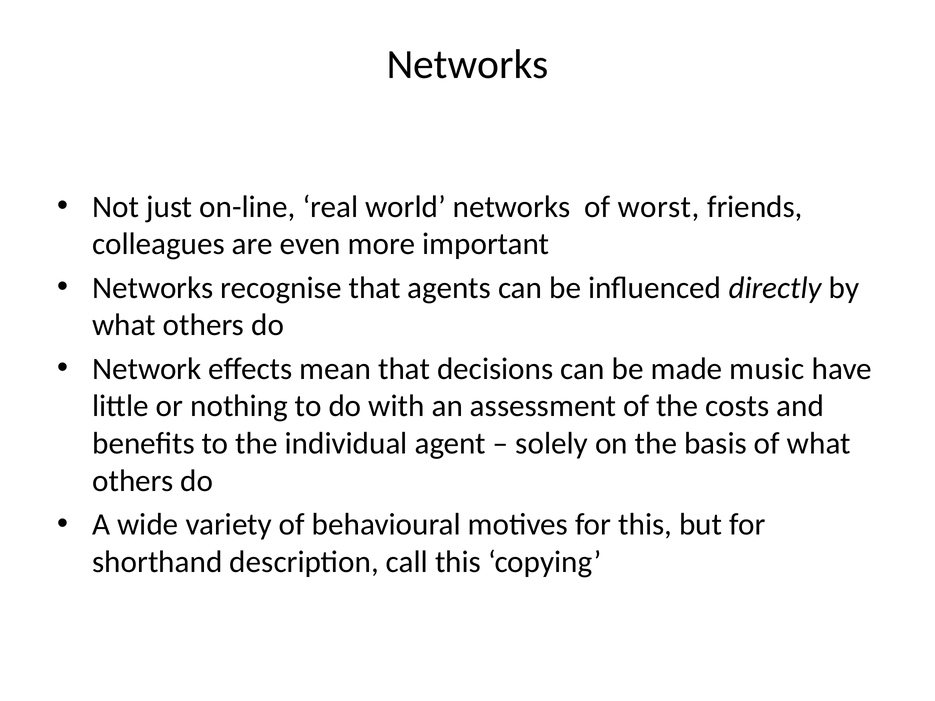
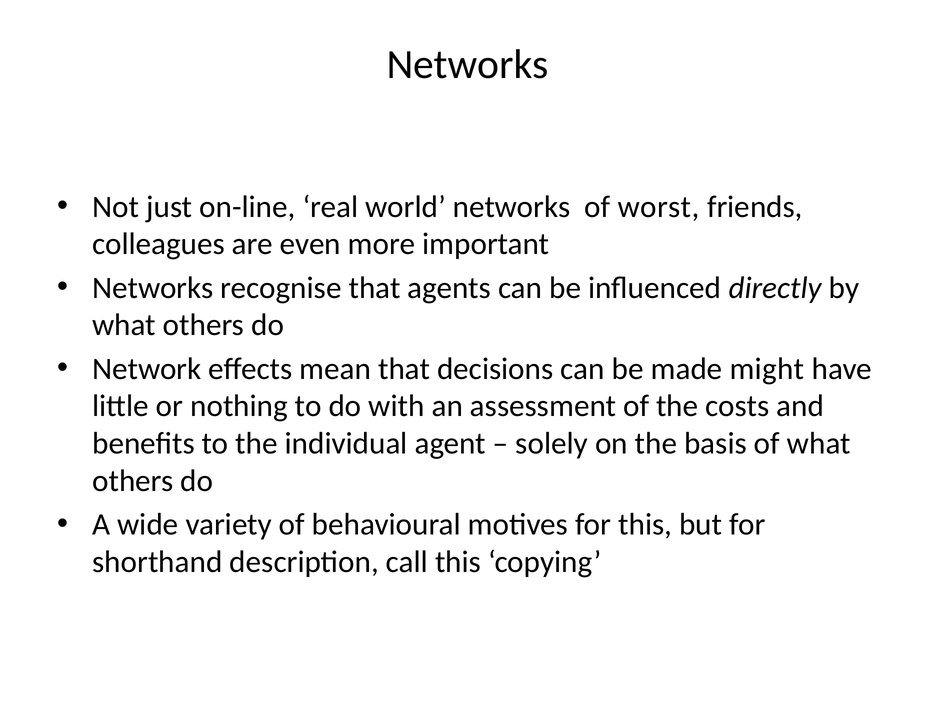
music: music -> might (767, 369)
